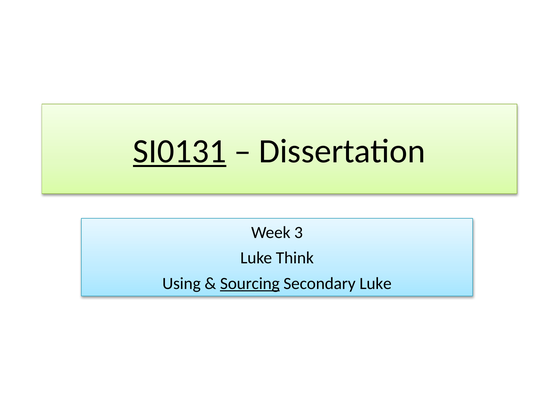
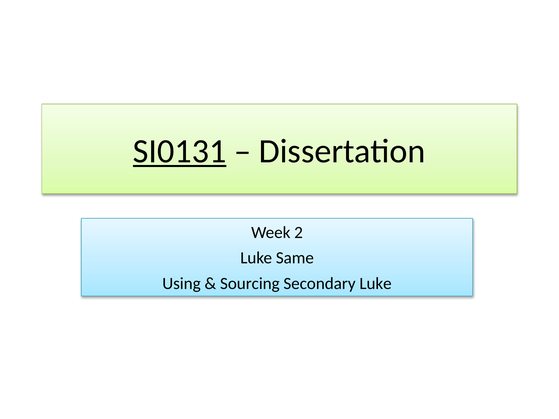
3: 3 -> 2 (299, 233)
Think: Think -> Same (295, 258)
Sourcing underline: present -> none (250, 284)
